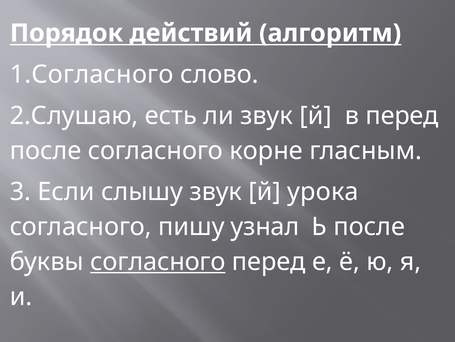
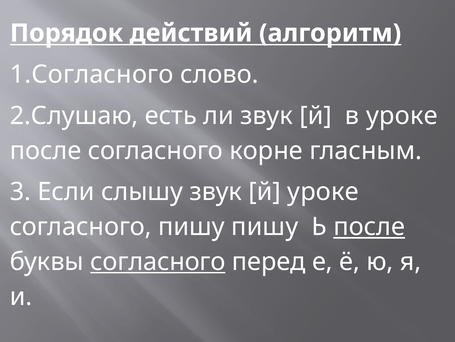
в перед: перед -> уроке (402, 115)
й урока: урока -> уроке (323, 192)
пишу узнал: узнал -> пишу (265, 226)
после underline: none -> present (369, 226)
